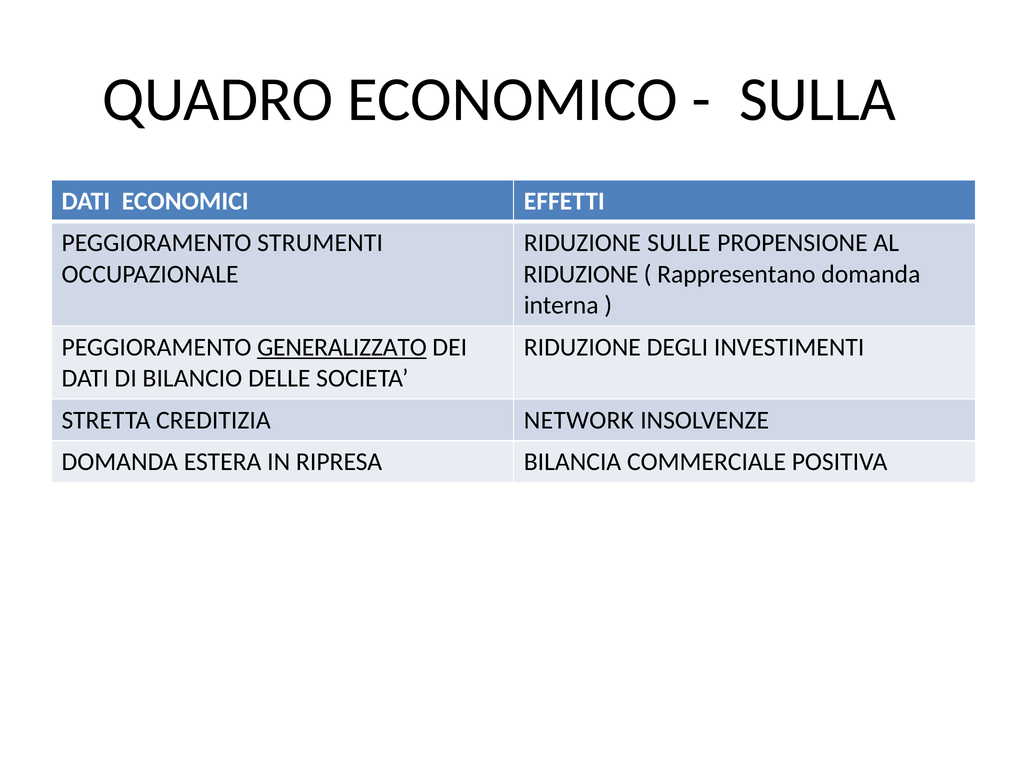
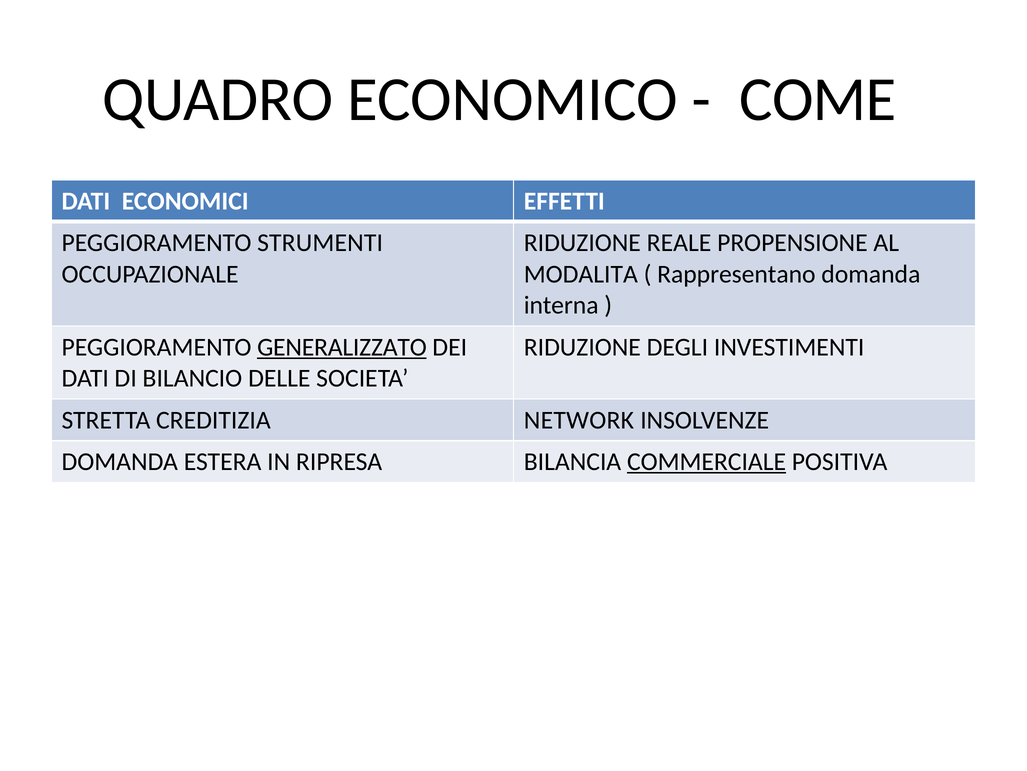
SULLA: SULLA -> COME (818, 99)
SULLE: SULLE -> REALE (679, 242)
RIDUZIONE: RIDUZIONE -> MODALITA (581, 274)
COMMERCIALE underline: none -> present (707, 461)
